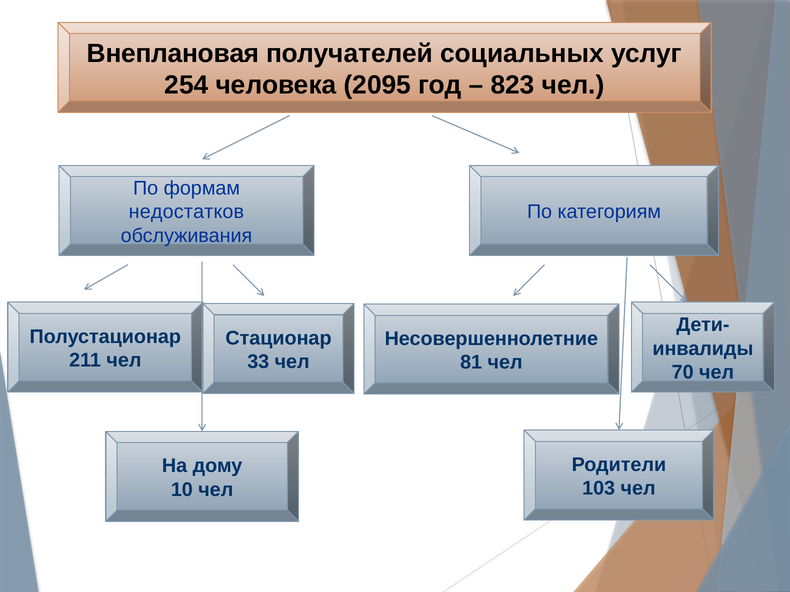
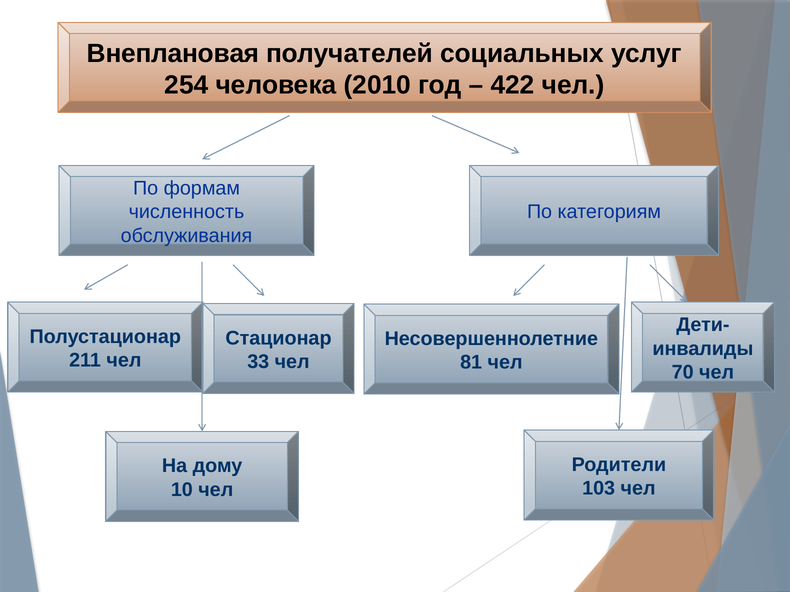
2095: 2095 -> 2010 (377, 85)
823: 823 -> 422 (513, 85)
недостатков: недостатков -> численность (186, 212)
